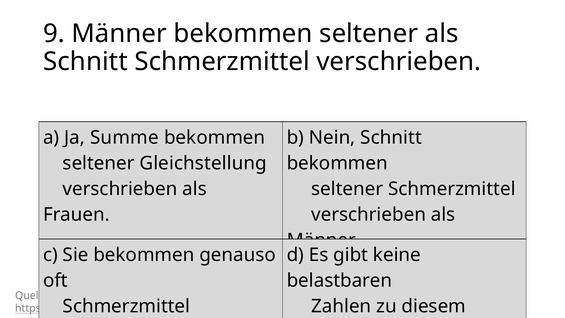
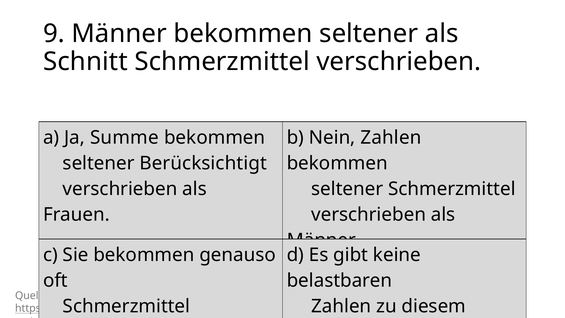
Nein Schnitt: Schnitt -> Zahlen (391, 138)
Gleichstellung: Gleichstellung -> Berücksichtigt (203, 163)
